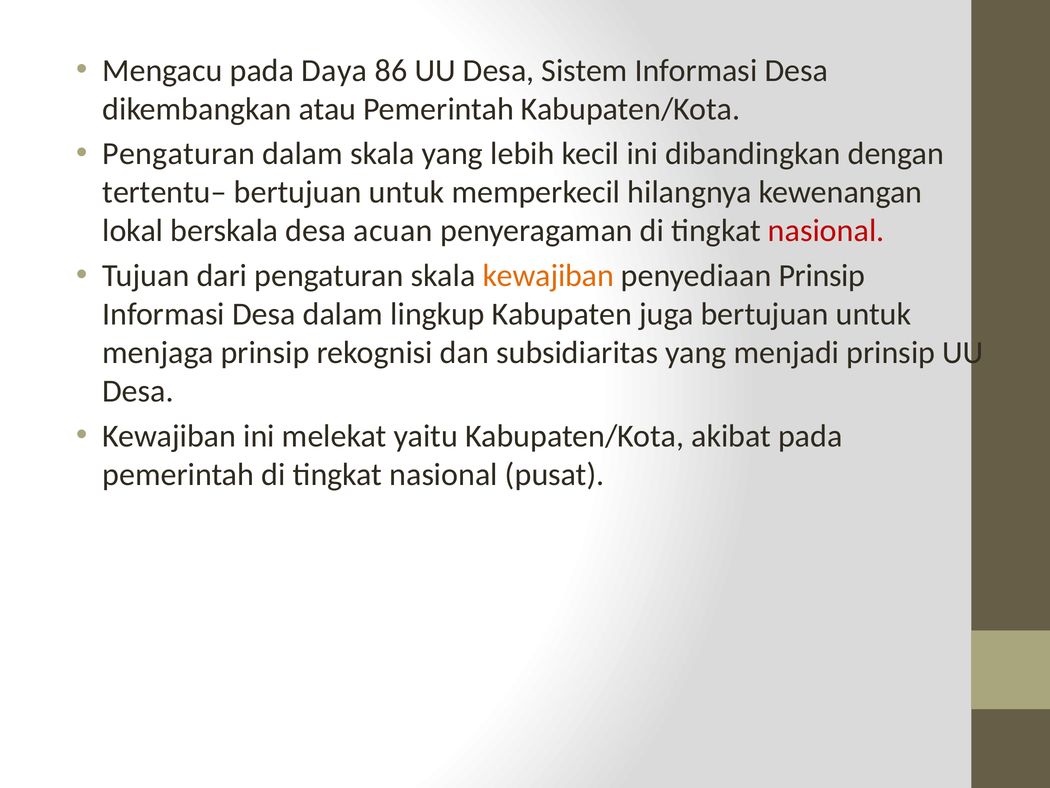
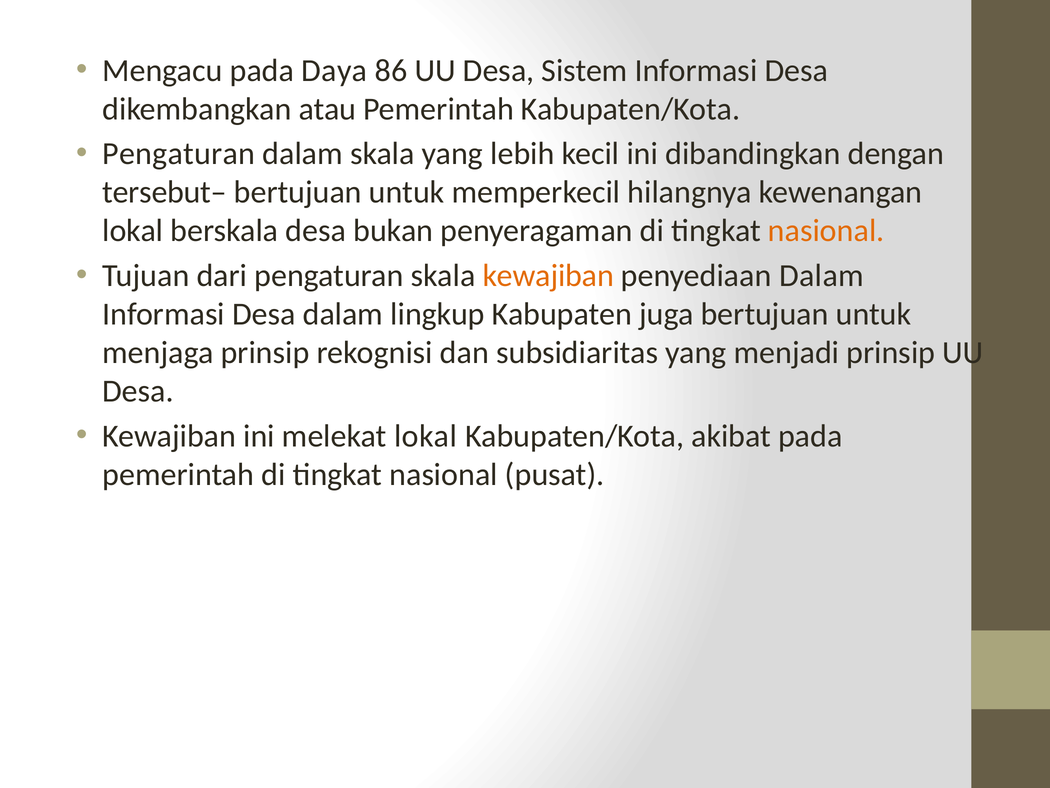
tertentu–: tertentu– -> tersebut– (165, 192)
acuan: acuan -> bukan (393, 231)
nasional colour: red -> orange (826, 231)
penyediaan Prinsip: Prinsip -> Dalam (822, 275)
melekat yaitu: yaitu -> lokal (426, 436)
